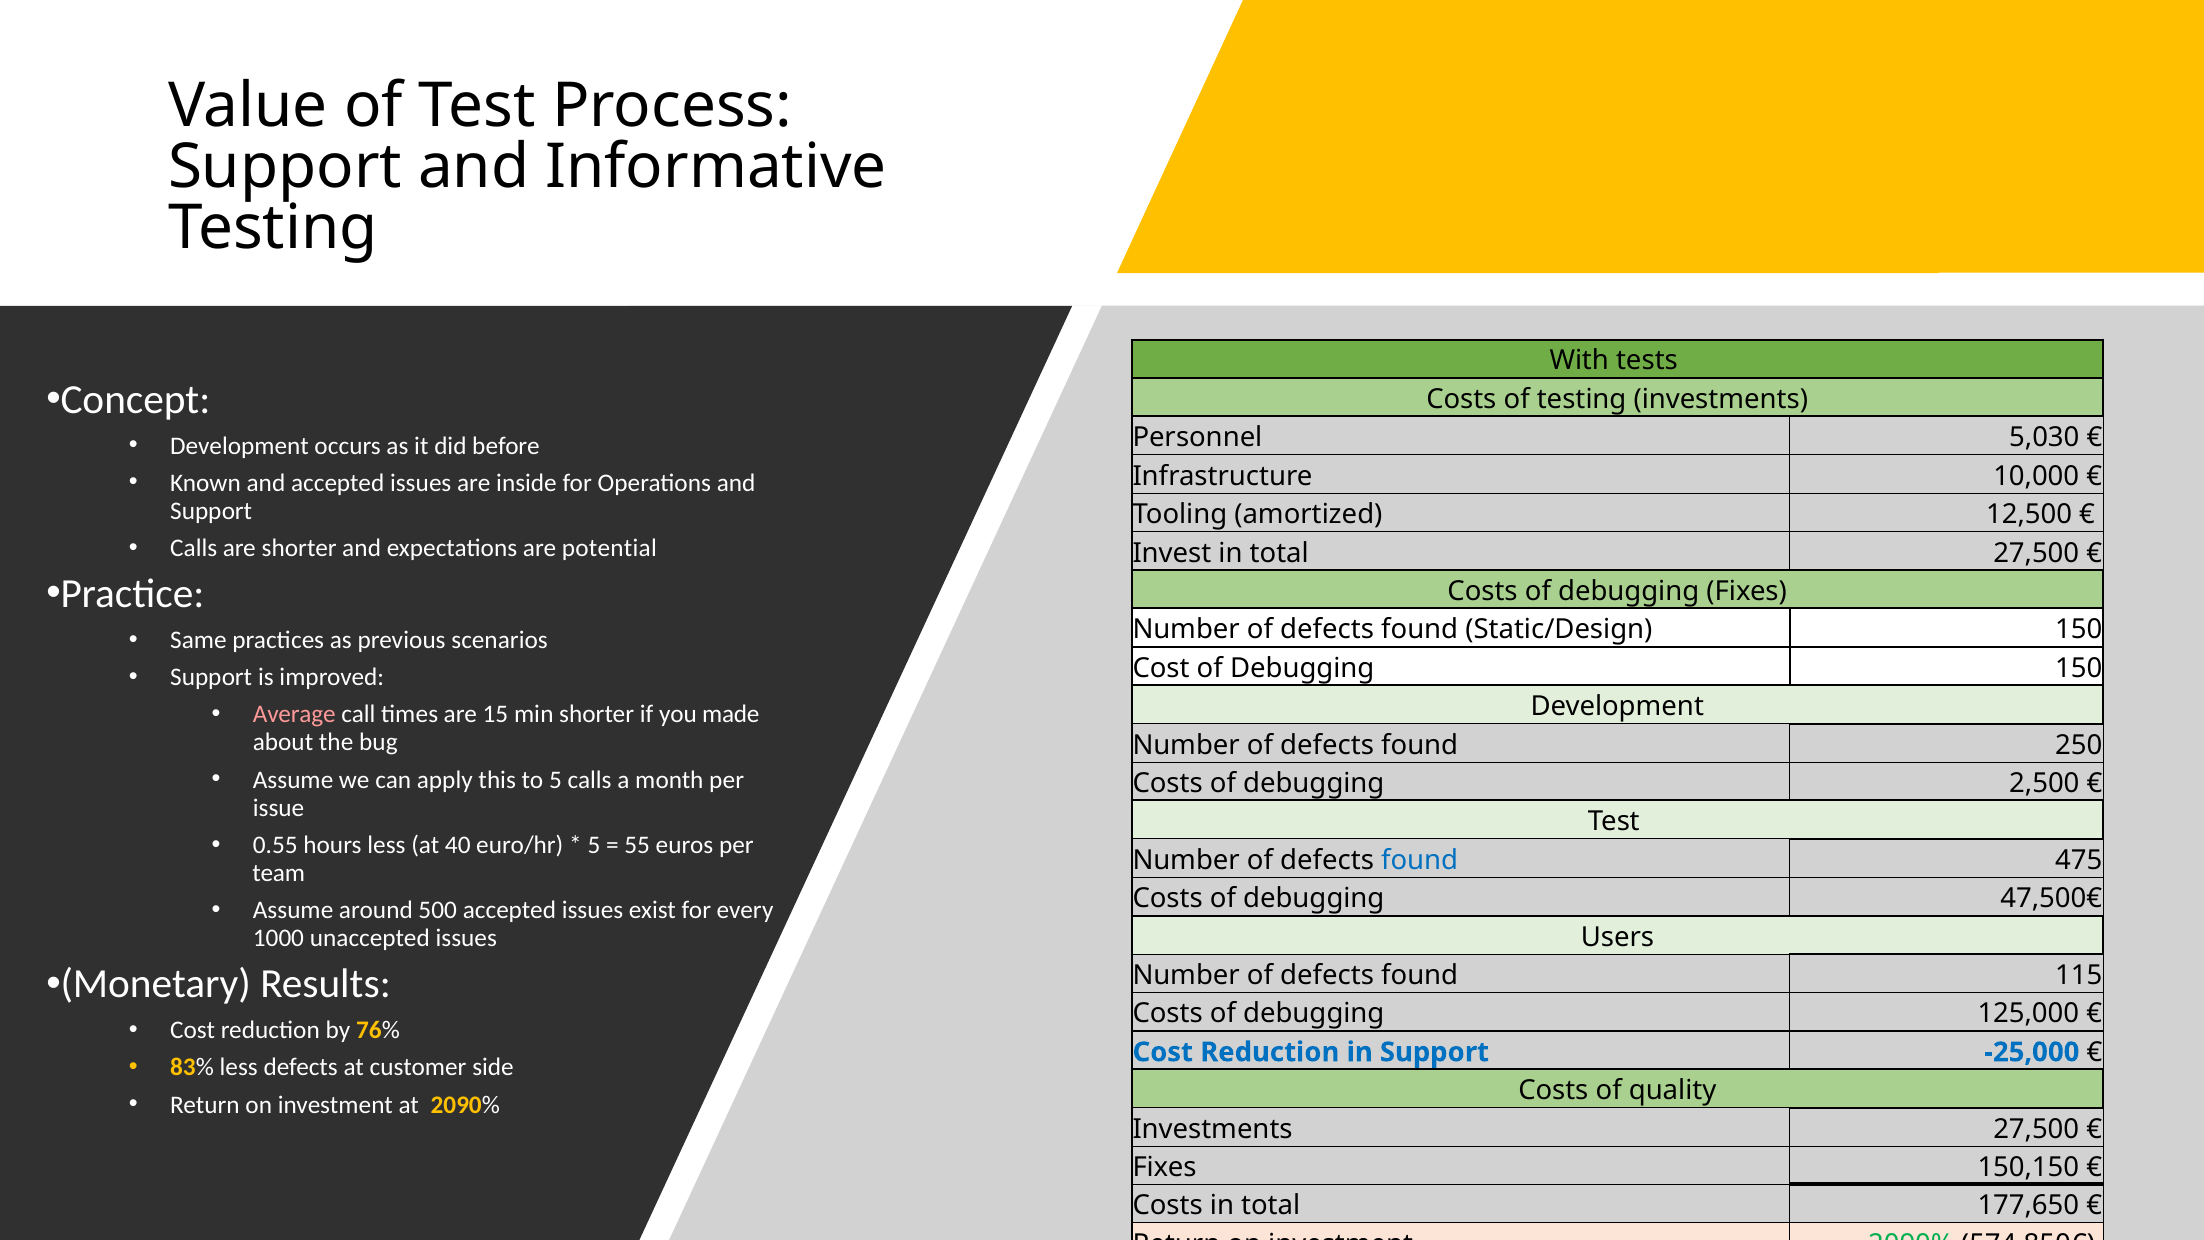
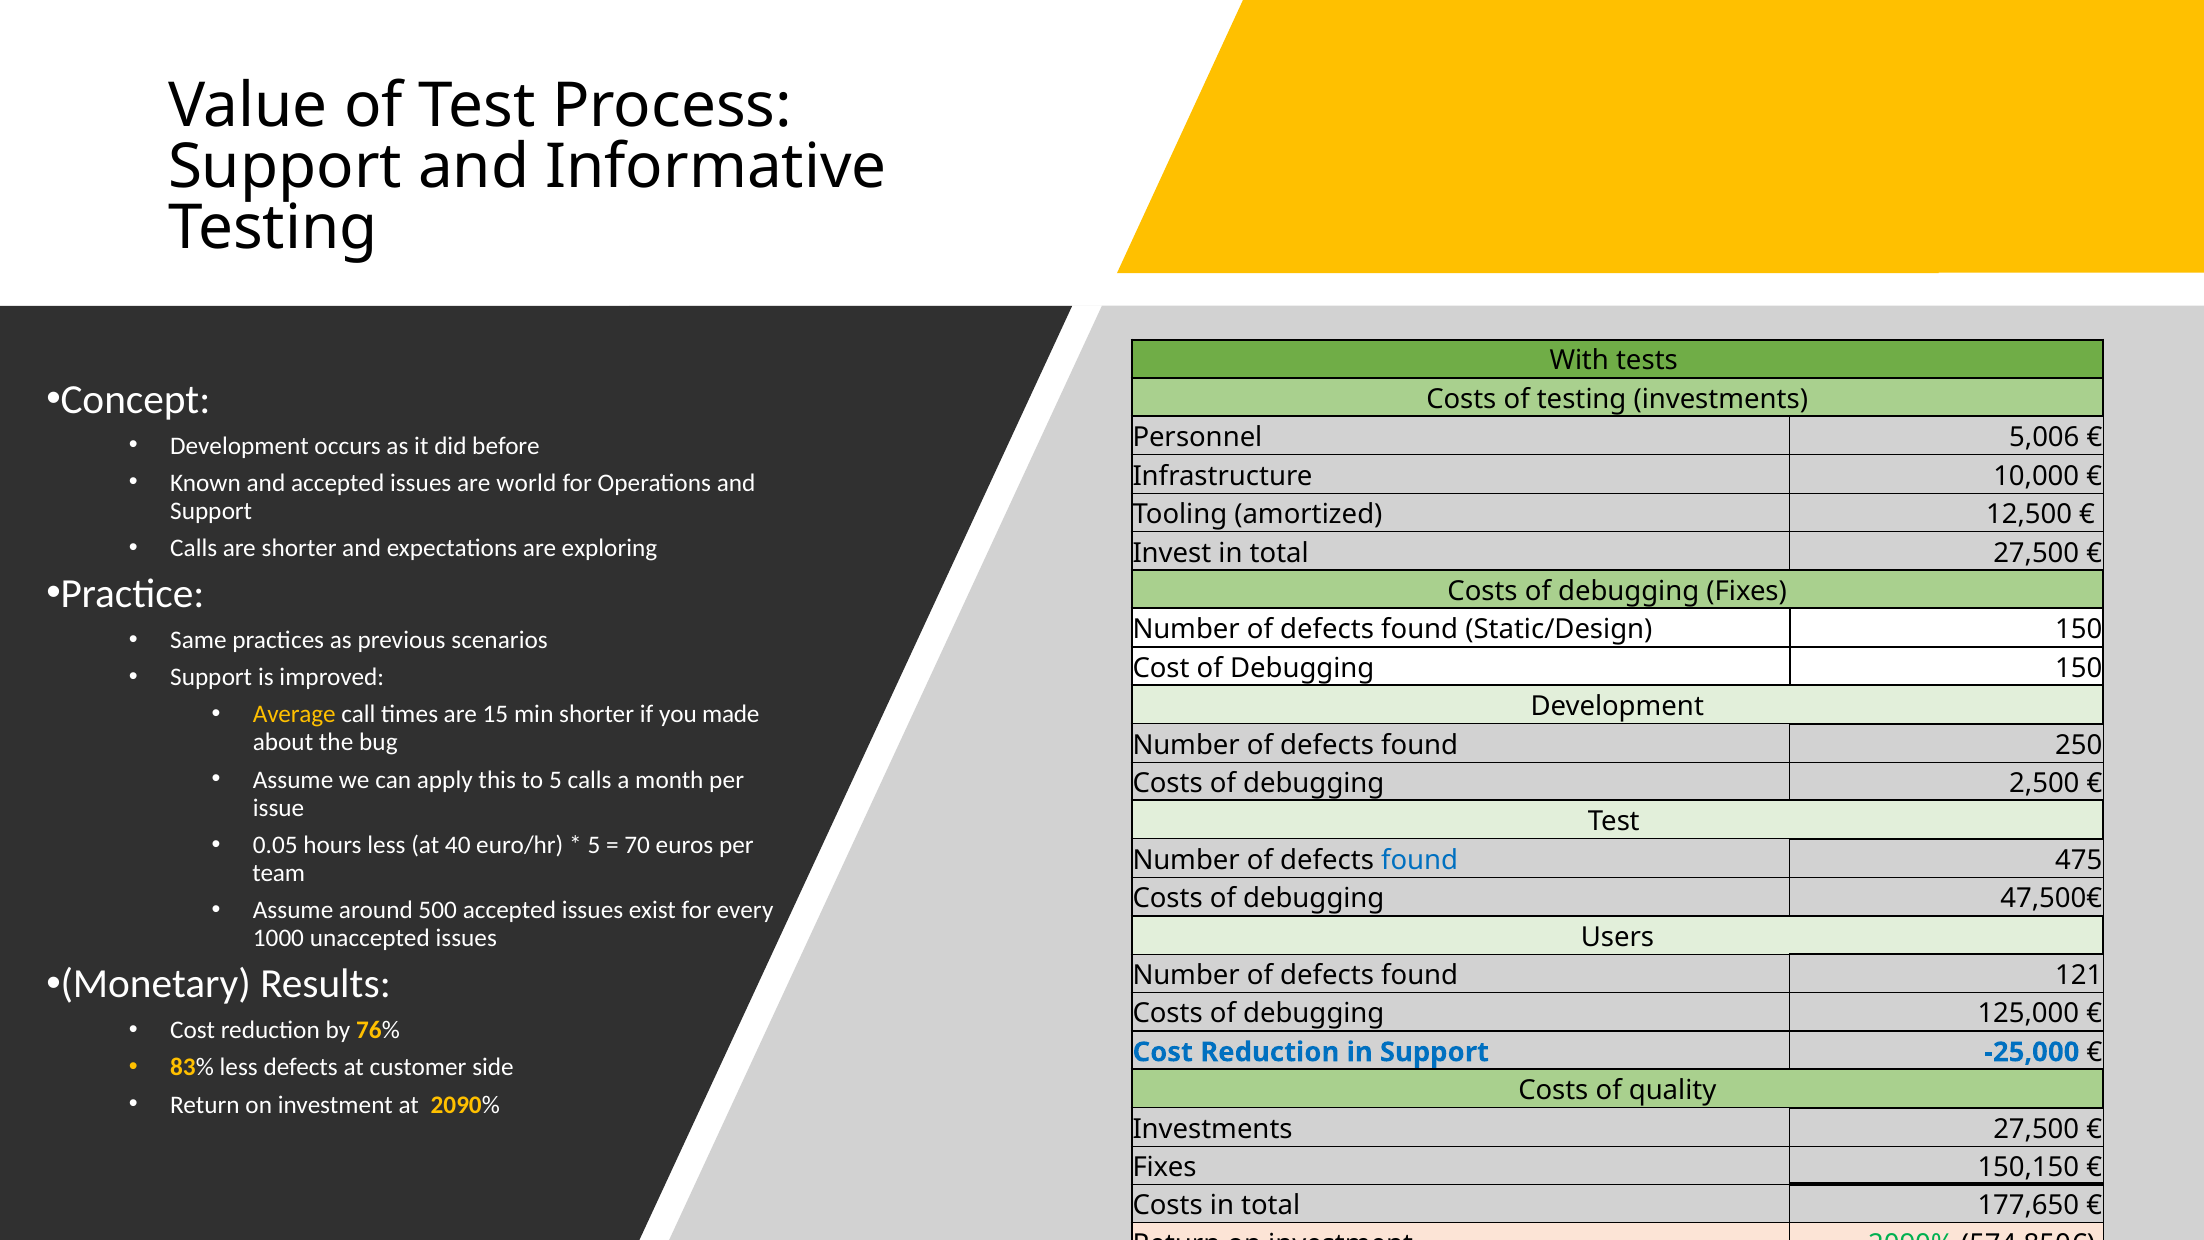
5,030: 5,030 -> 5,006 (2044, 438)
inside: inside -> world (526, 483)
potential: potential -> exploring (609, 548)
Average colour: pink -> yellow (294, 714)
0.55: 0.55 -> 0.05 (275, 845)
55: 55 -> 70 (637, 845)
115: 115 -> 121 (2079, 975)
